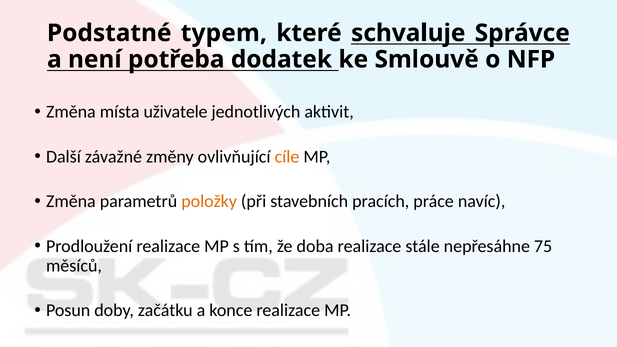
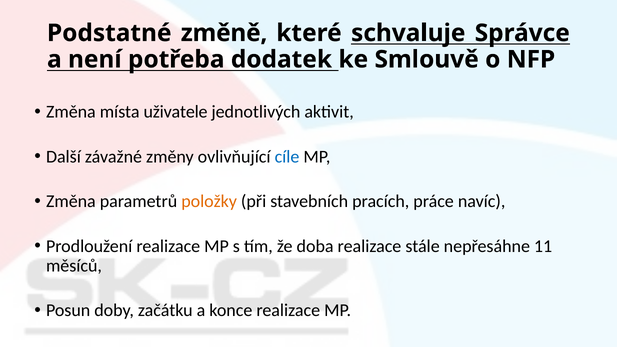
typem: typem -> změně (224, 33)
cíle colour: orange -> blue (287, 157)
75: 75 -> 11 (543, 246)
